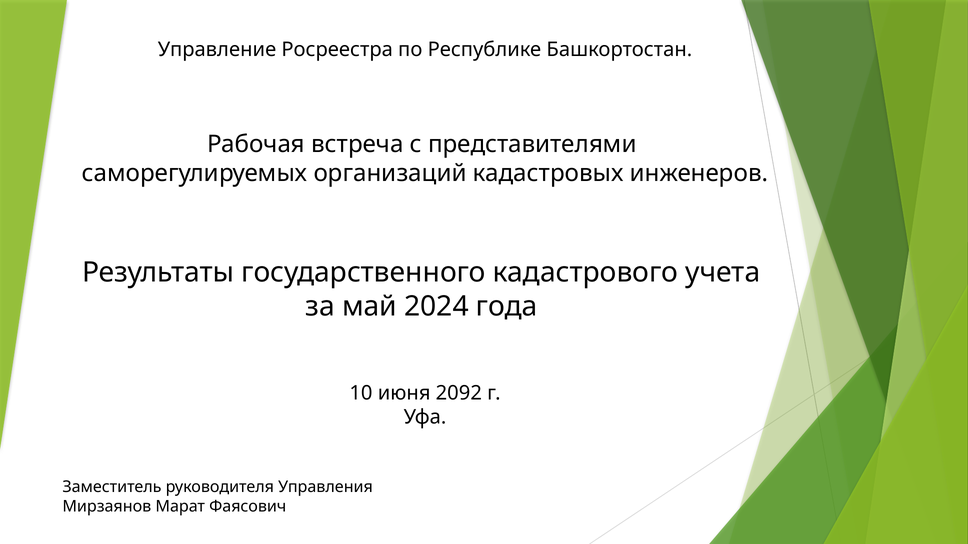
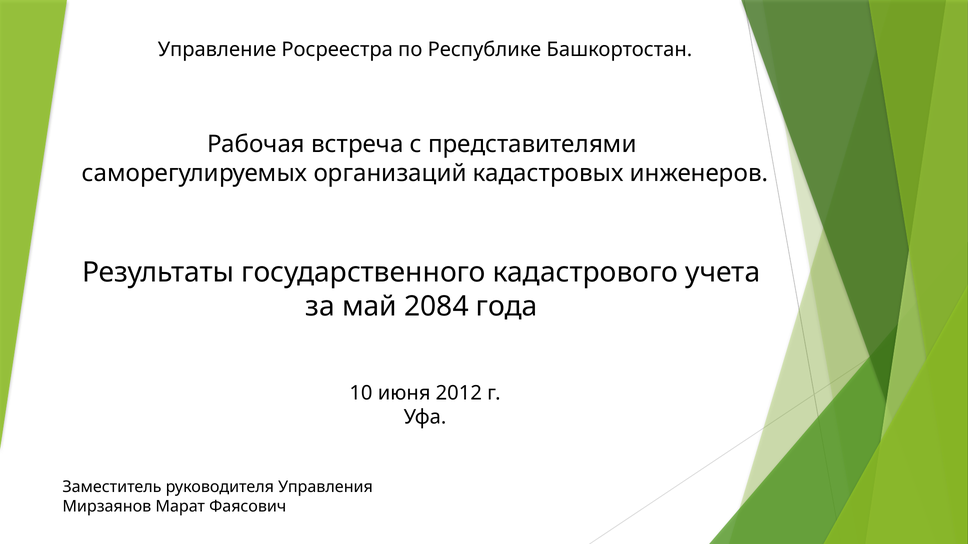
2024: 2024 -> 2084 (436, 307)
2092: 2092 -> 2012 (459, 393)
